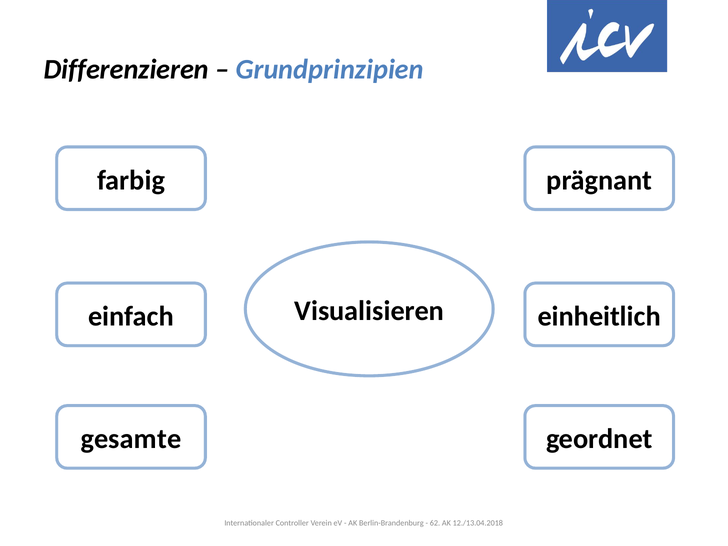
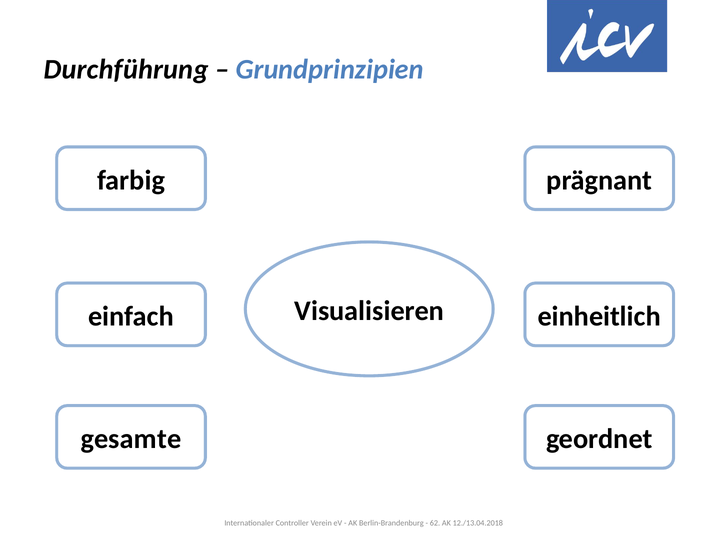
Differenzieren: Differenzieren -> Durchführung (126, 69)
